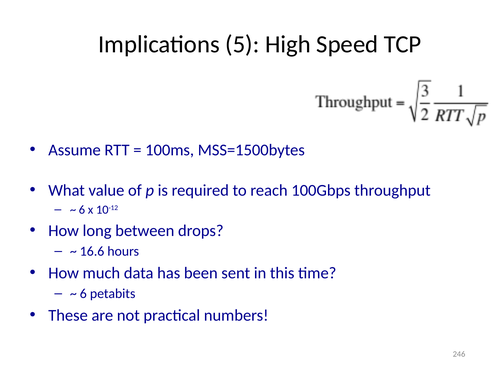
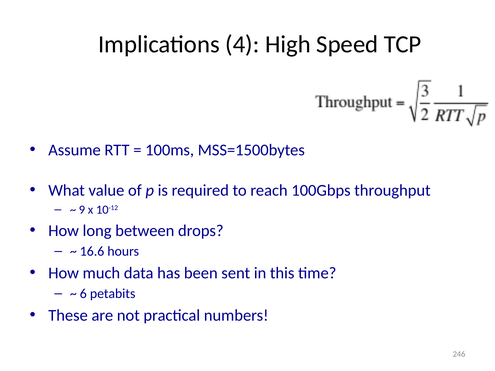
5: 5 -> 4 (242, 44)
6: 6 -> 9 (82, 210)
